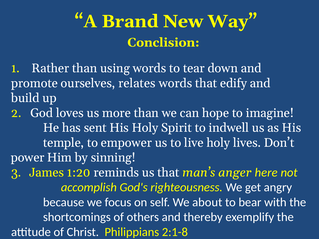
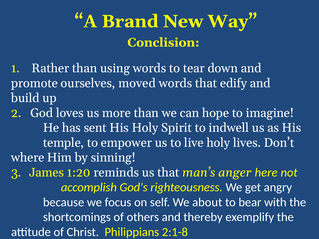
relates: relates -> moved (137, 83)
power: power -> where (28, 158)
